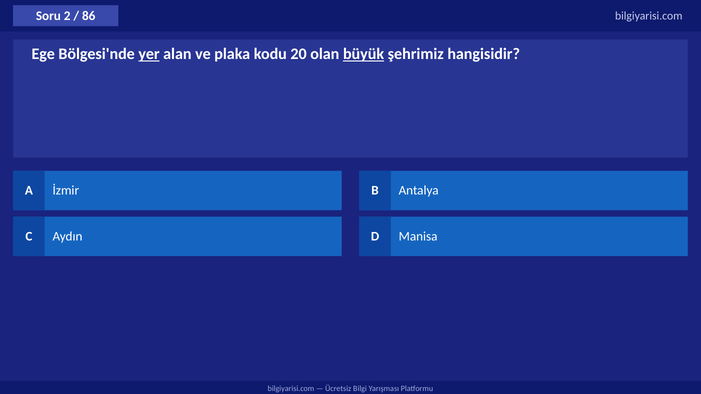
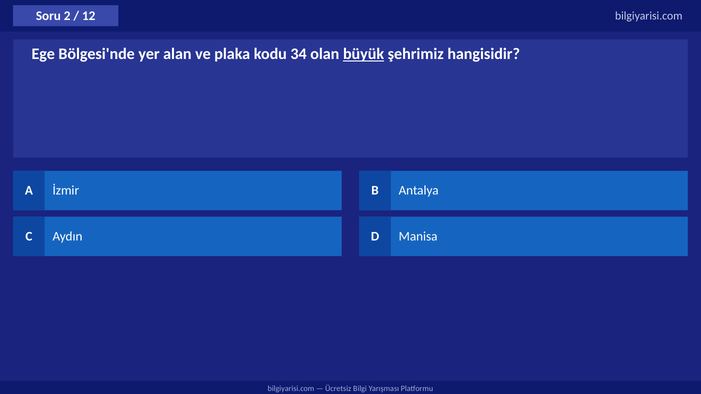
86: 86 -> 12 (89, 16)
yer underline: present -> none (149, 54)
20: 20 -> 34 (299, 54)
